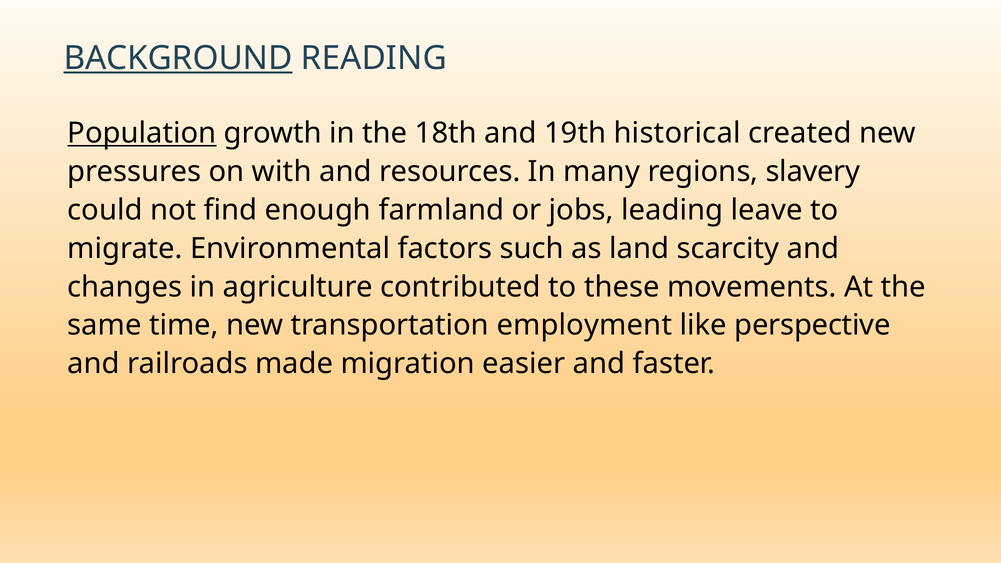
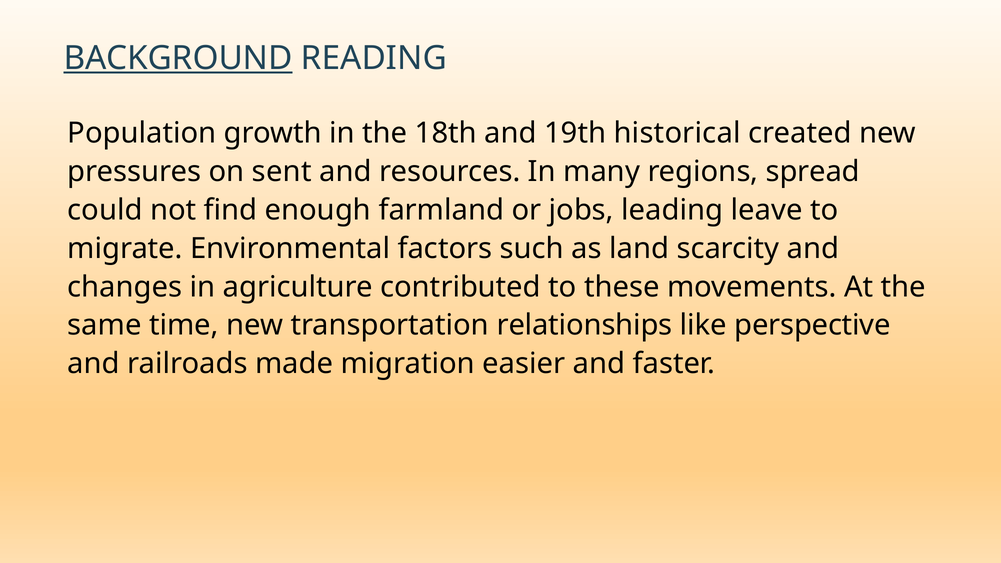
Population underline: present -> none (142, 133)
with: with -> sent (282, 172)
slavery: slavery -> spread (813, 172)
employment: employment -> relationships (585, 325)
